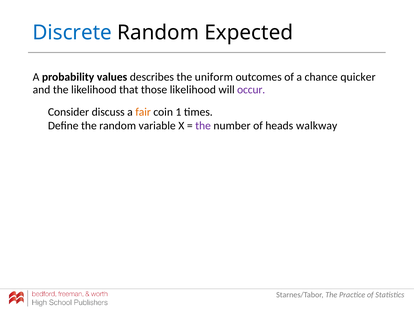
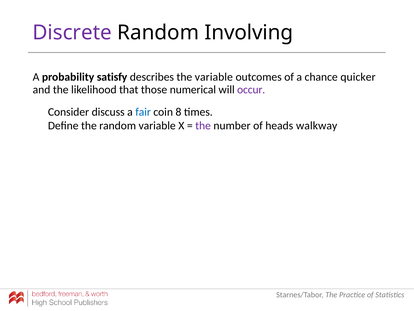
Discrete colour: blue -> purple (72, 33)
Expected: Expected -> Involving (249, 33)
values: values -> satisfy (112, 77)
the uniform: uniform -> variable (214, 77)
those likelihood: likelihood -> numerical (193, 89)
fair colour: orange -> blue (143, 112)
1: 1 -> 8 (178, 112)
